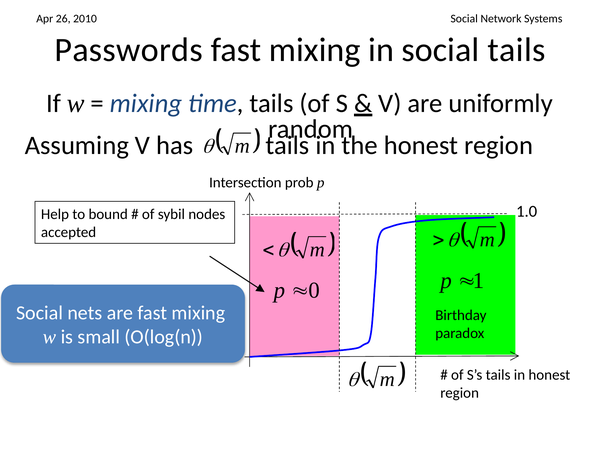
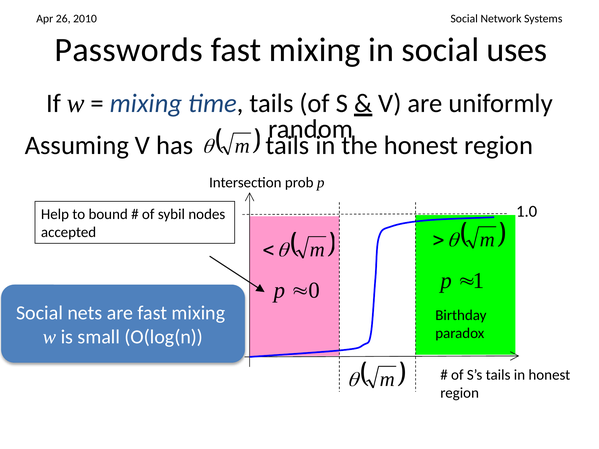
social tails: tails -> uses (517, 50)
